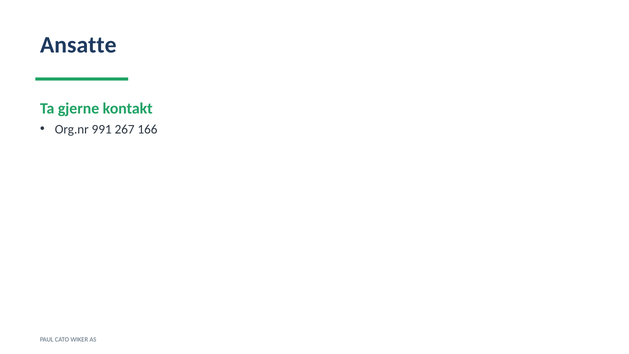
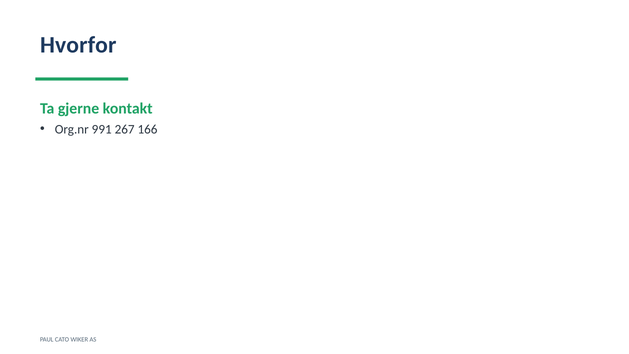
Ansatte: Ansatte -> Hvorfor (78, 45)
